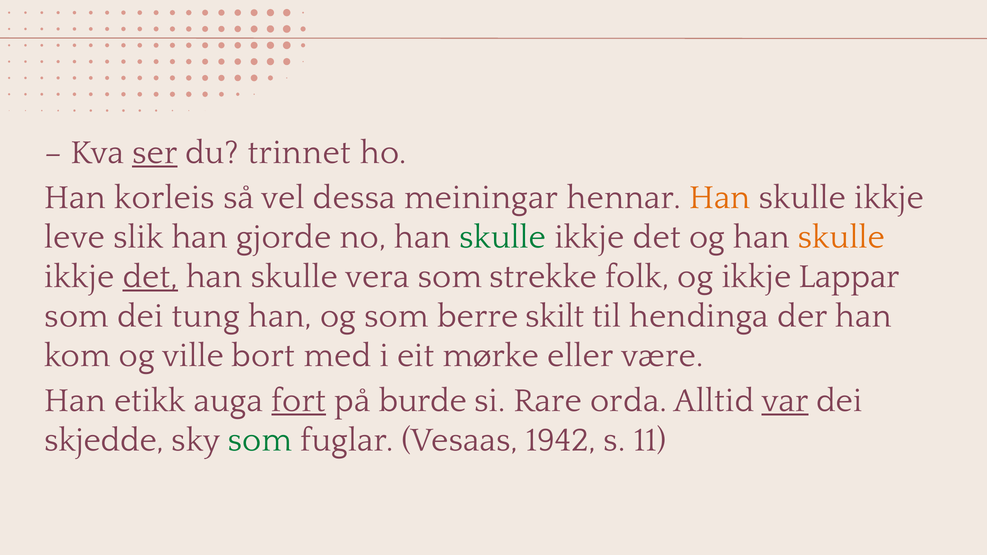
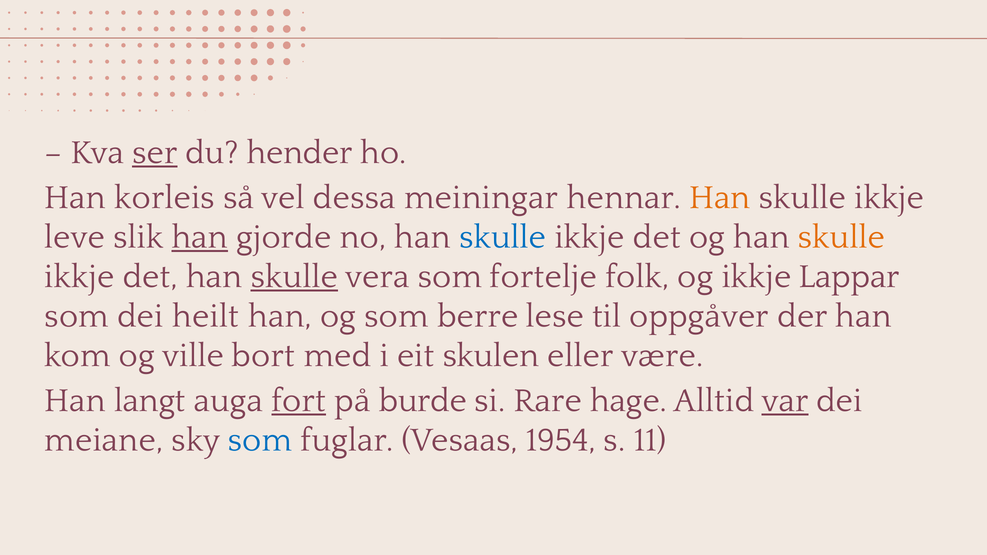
trinnet: trinnet -> hender (300, 153)
han underline: none -> present (200, 237)
skulle colour: green -> blue (503, 237)
det underline: present -> none (150, 276)
skulle underline: none -> present (294, 276)
strekke: strekke -> fortelje (543, 276)
tung: tung -> heilt (206, 316)
skilt: skilt -> lese (555, 316)
hendinga: hendinga -> oppgåver (699, 316)
mørke: mørke -> skulen (491, 355)
etikk: etikk -> langt (150, 400)
orda: orda -> hage (629, 400)
skjedde: skjedde -> meiane (104, 440)
som colour: green -> blue (260, 440)
1942: 1942 -> 1954 (561, 440)
